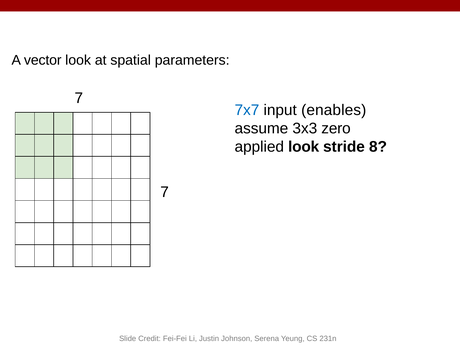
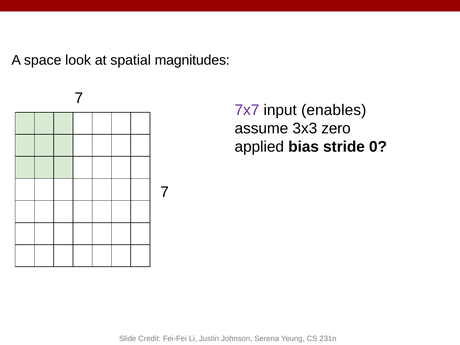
vector: vector -> space (43, 60)
parameters: parameters -> magnitudes (192, 60)
7x7 colour: blue -> purple (247, 110)
applied look: look -> bias (304, 147)
8: 8 -> 0 (378, 147)
